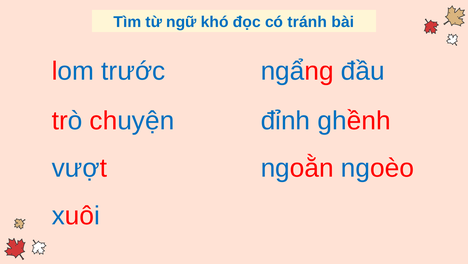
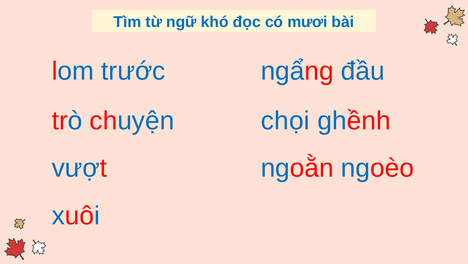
tránh: tránh -> mươi (307, 22)
đỉnh: đỉnh -> chọi (285, 121)
